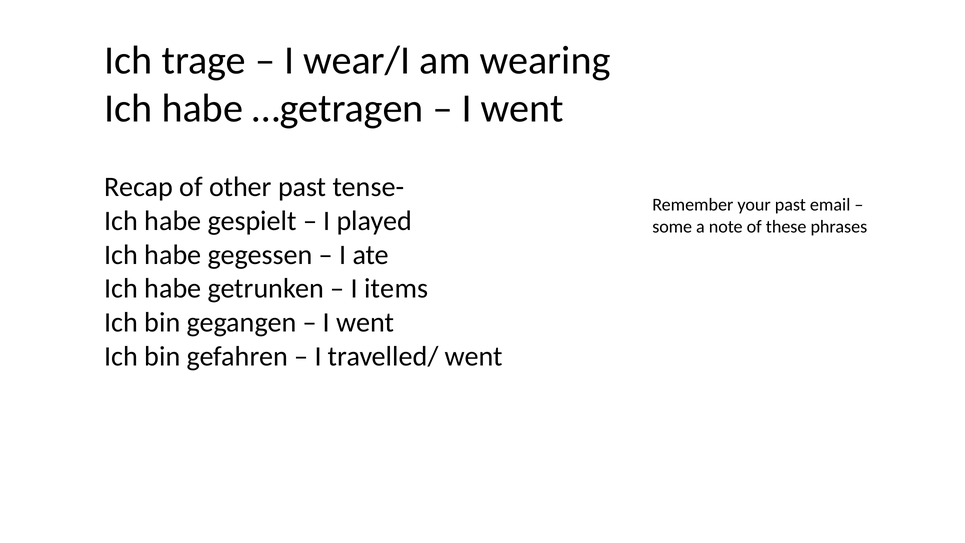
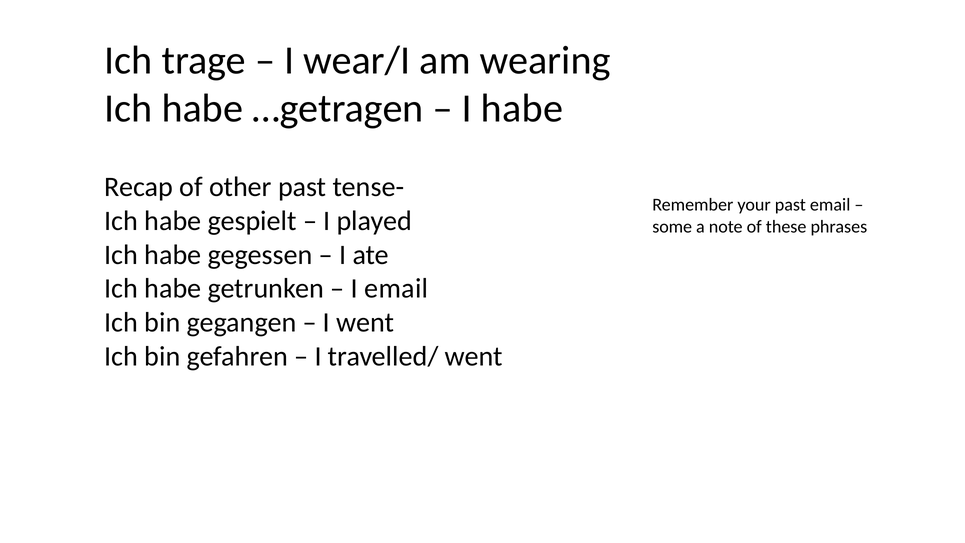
went: went -> habe (522, 109)
I items: items -> email (396, 288)
